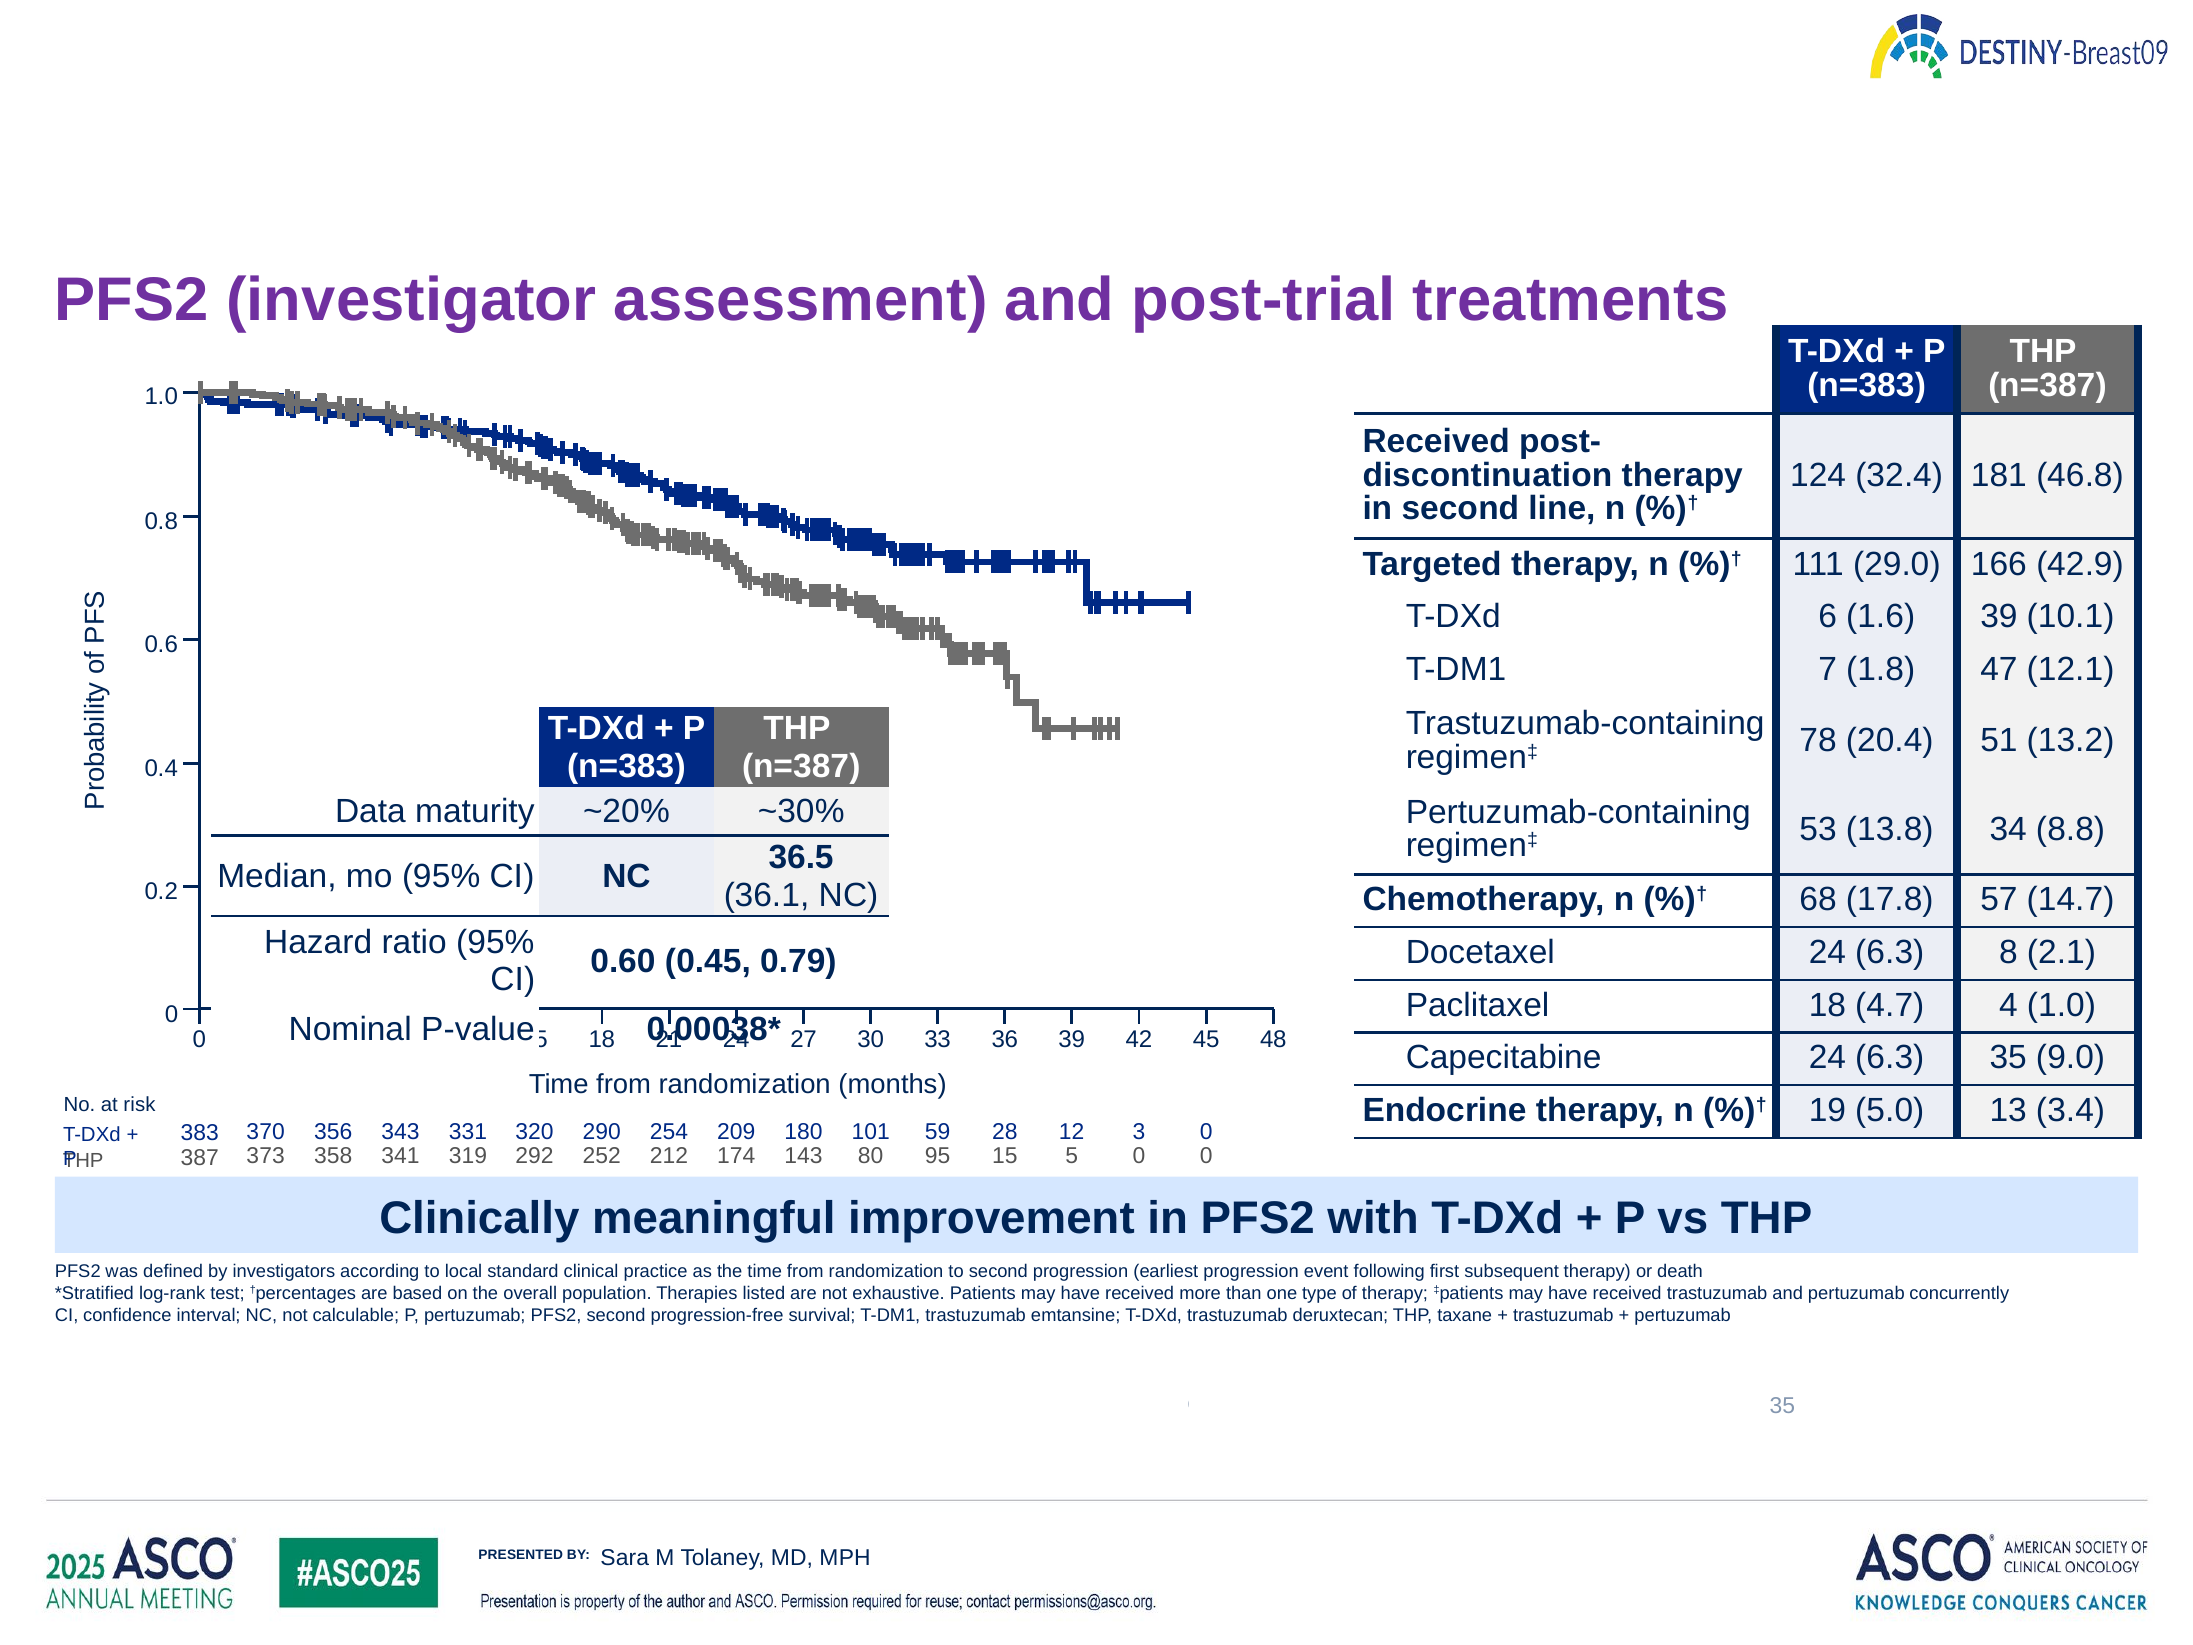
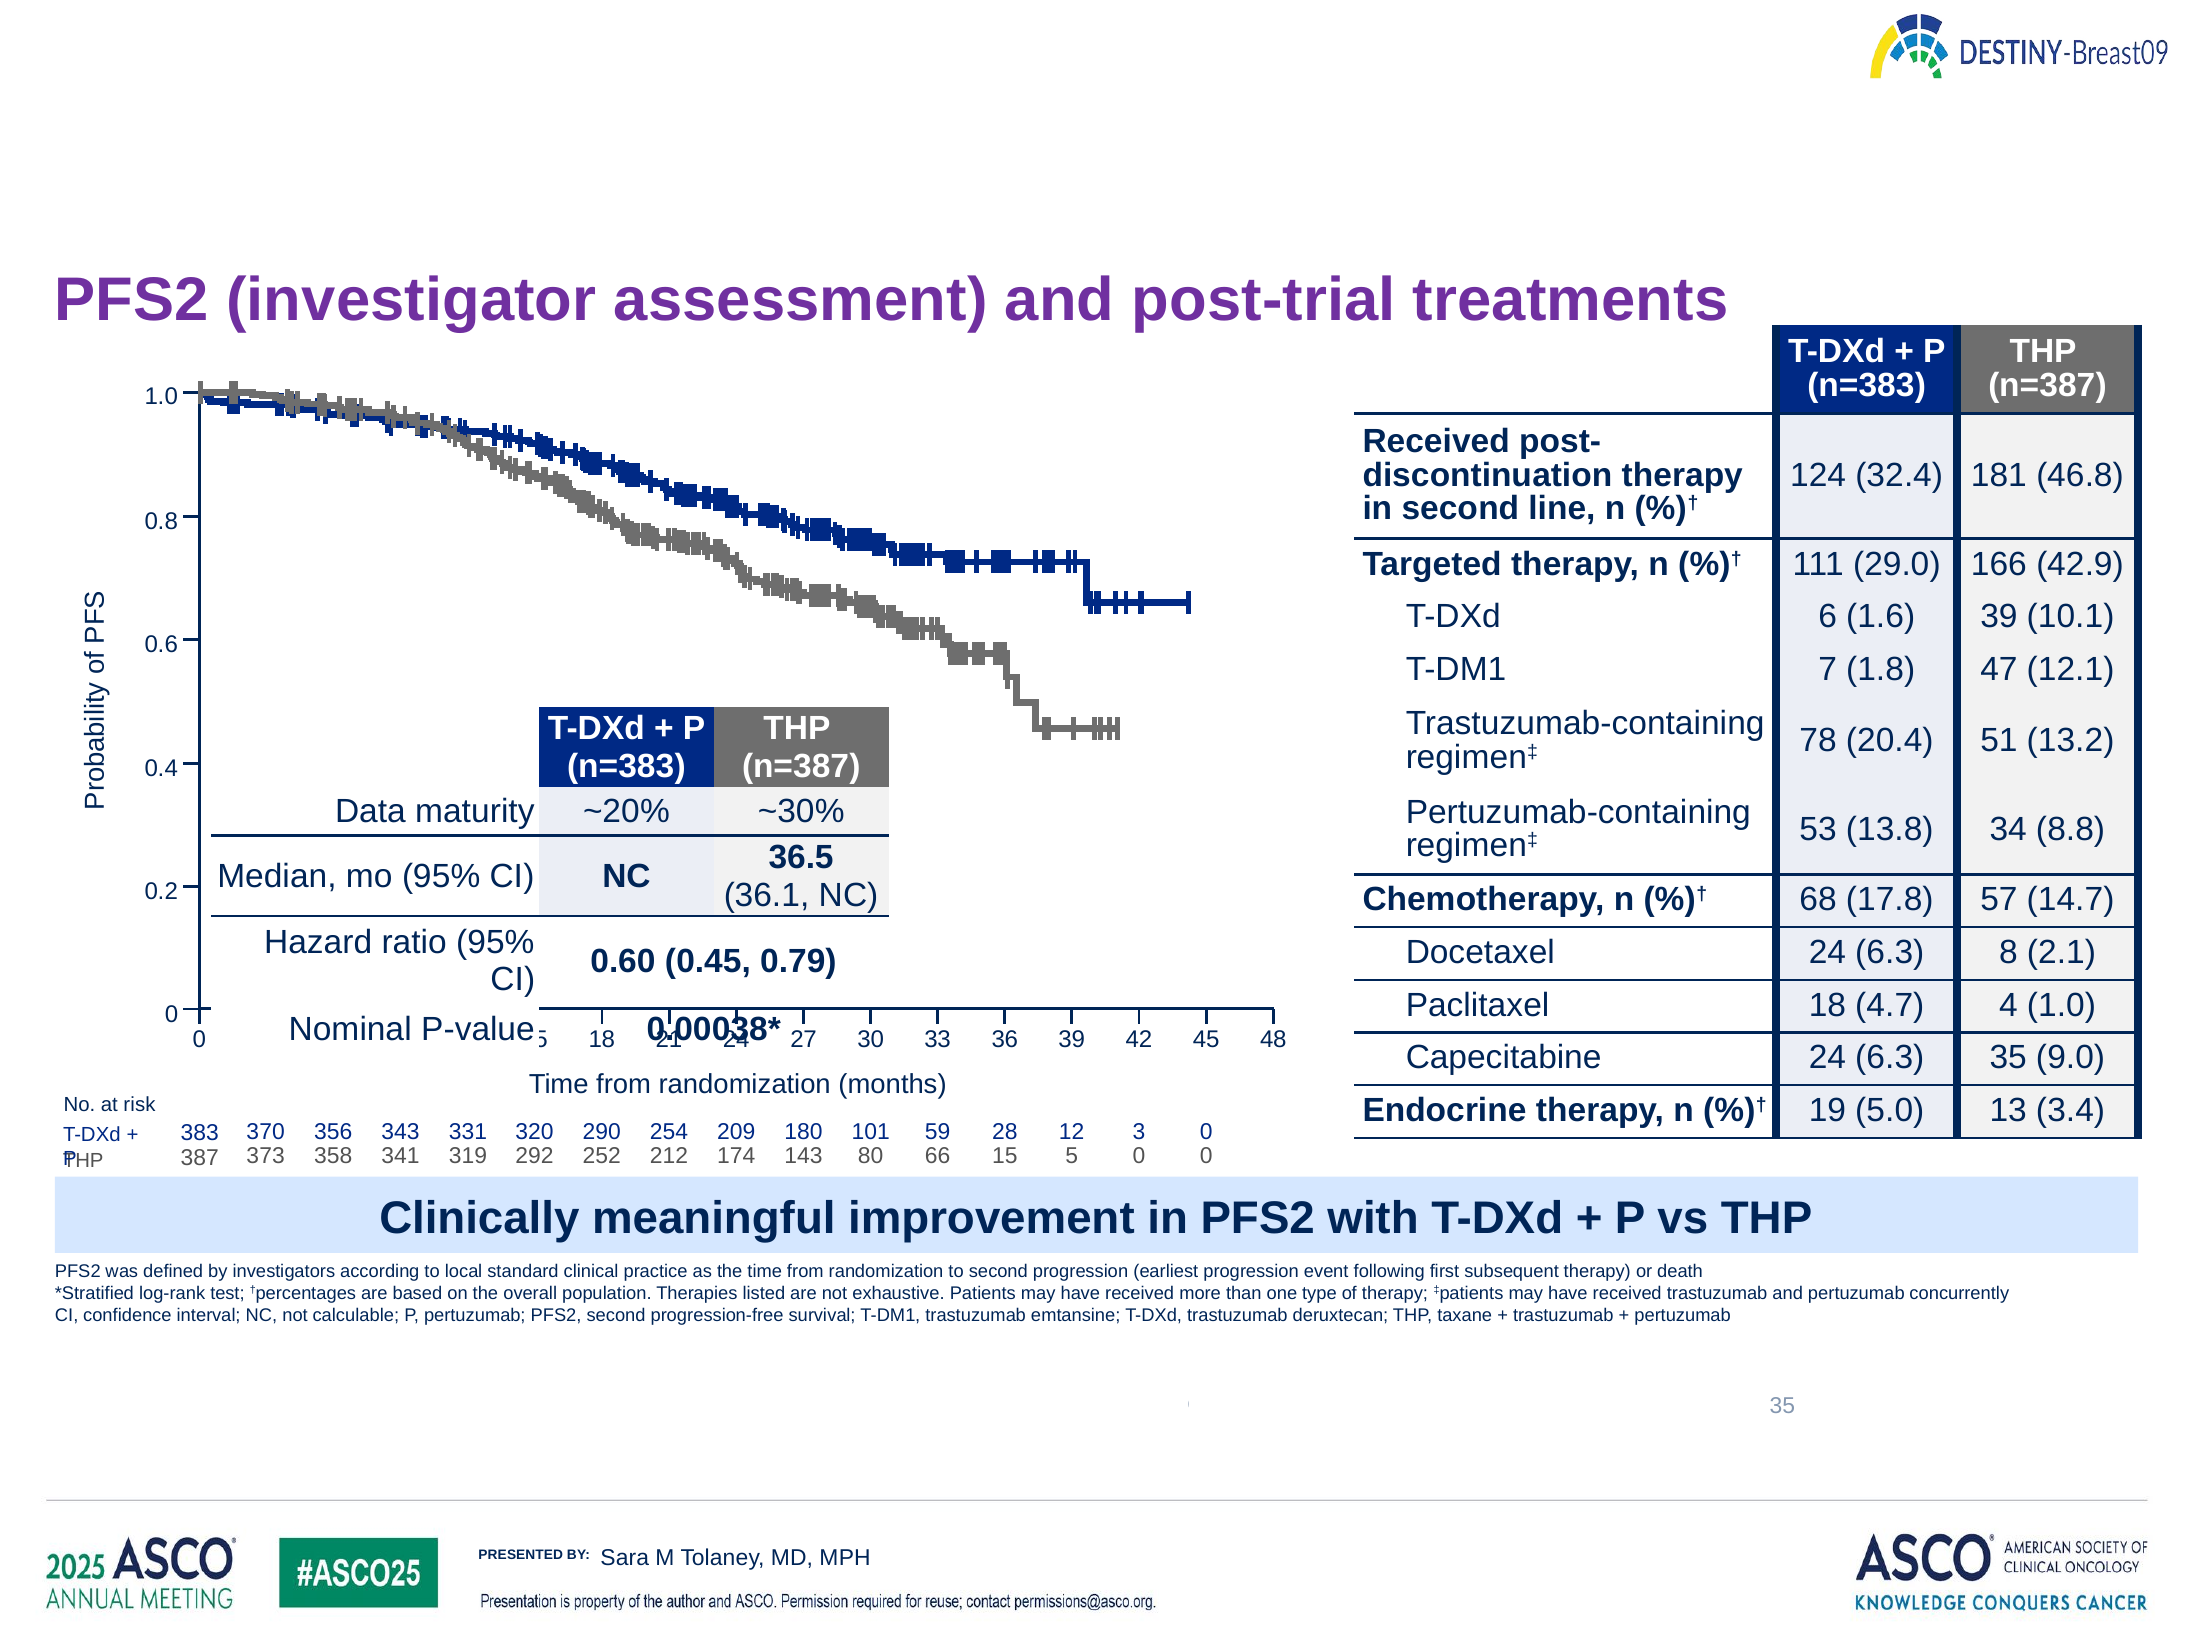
95: 95 -> 66 (938, 1155)
